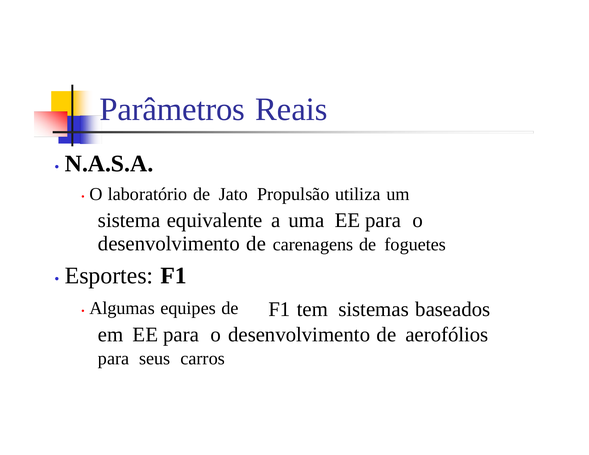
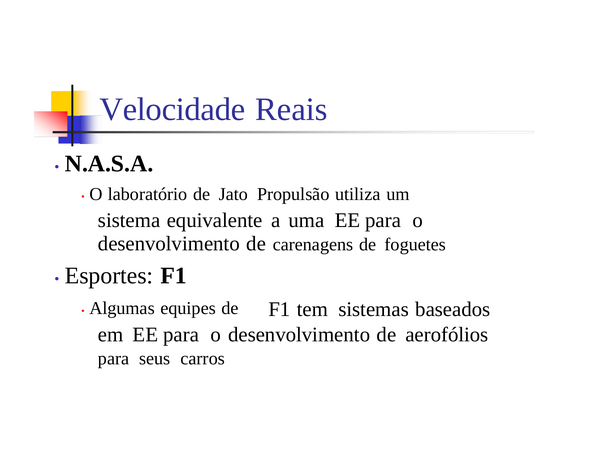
Parâmetros: Parâmetros -> Velocidade (172, 109)
